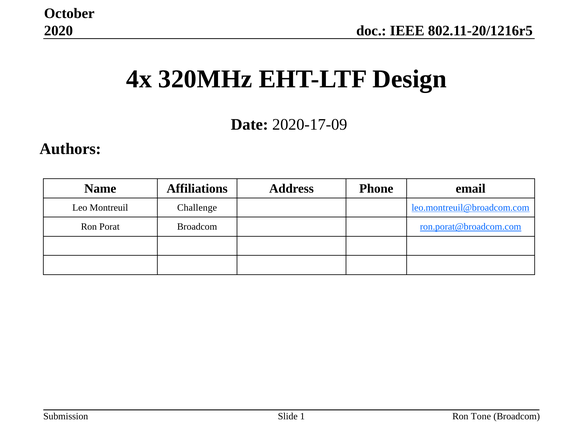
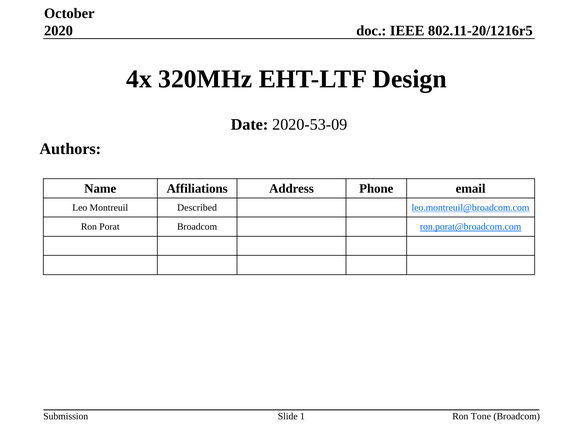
2020-17-09: 2020-17-09 -> 2020-53-09 (310, 124)
Challenge: Challenge -> Described (197, 207)
